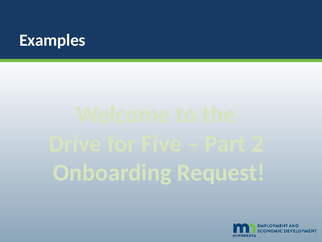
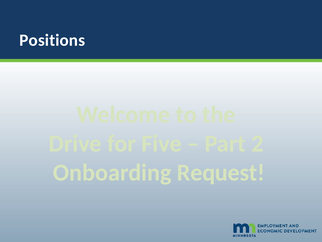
Examples: Examples -> Positions (52, 40)
